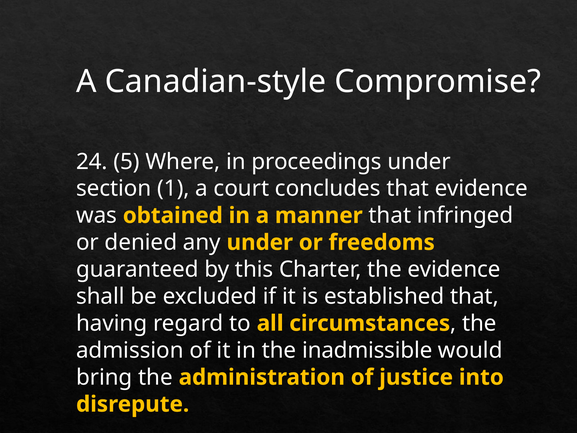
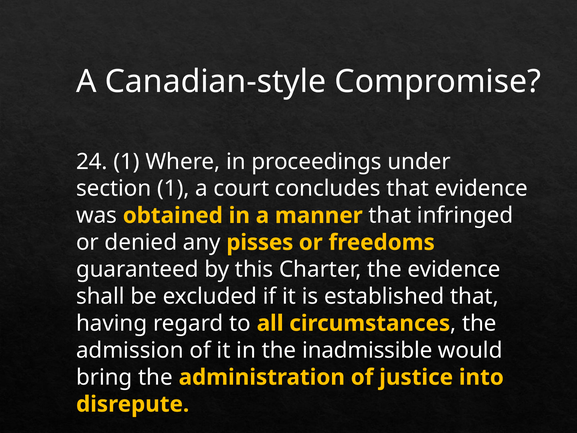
24 5: 5 -> 1 (127, 162)
any under: under -> pisses (260, 242)
